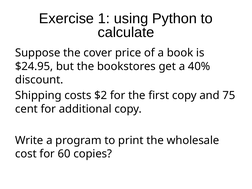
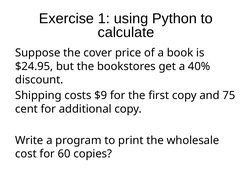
$2: $2 -> $9 (101, 95)
